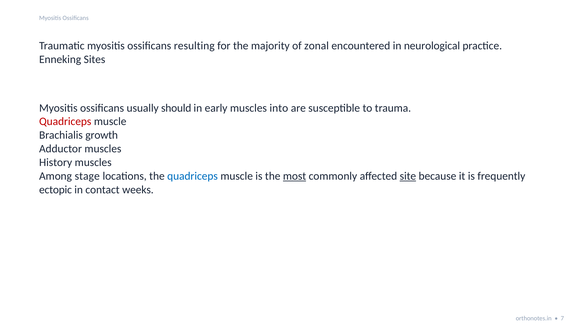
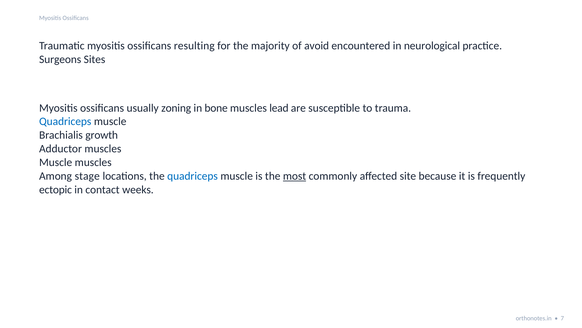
zonal: zonal -> avoid (317, 46)
Enneking: Enneking -> Surgeons (60, 59)
should: should -> zoning (176, 108)
early: early -> bone (216, 108)
into: into -> lead (279, 108)
Quadriceps colour: red -> blue (65, 121)
History: History -> Muscle (56, 162)
site underline: present -> none (408, 176)
